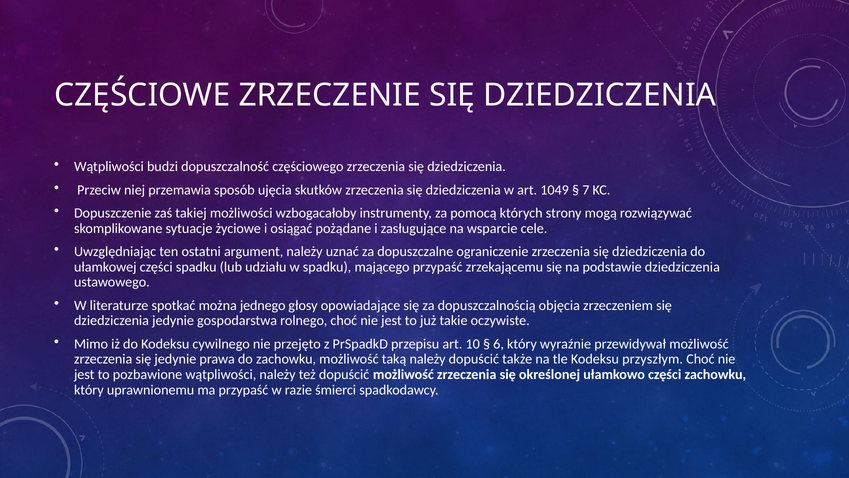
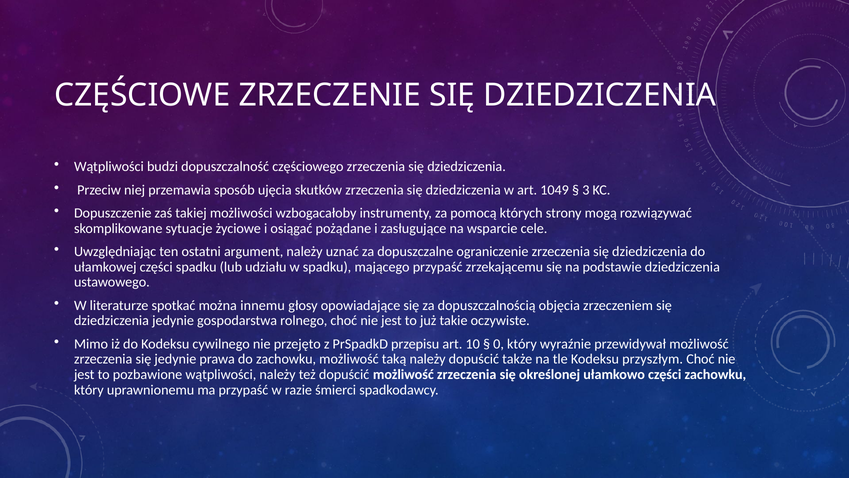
7: 7 -> 3 (586, 190)
jednego: jednego -> innemu (263, 305)
6: 6 -> 0 (499, 344)
